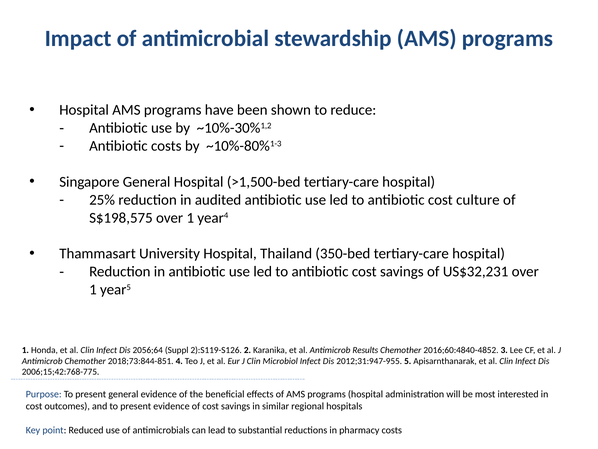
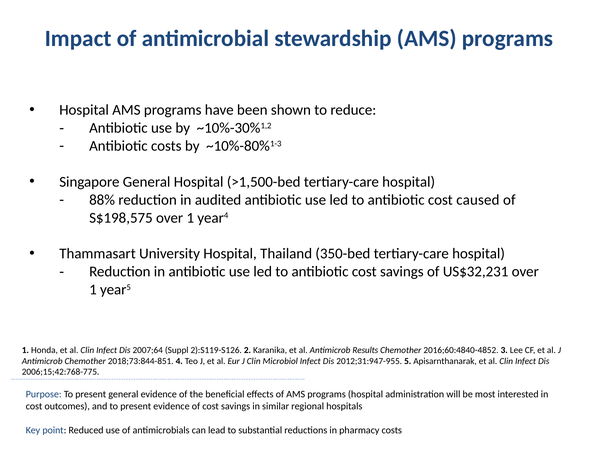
25%: 25% -> 88% (102, 200)
culture: culture -> caused (478, 200)
2056;64: 2056;64 -> 2007;64 (148, 350)
